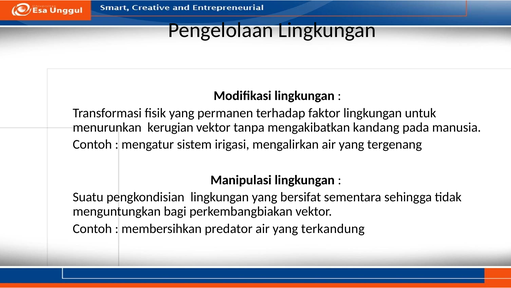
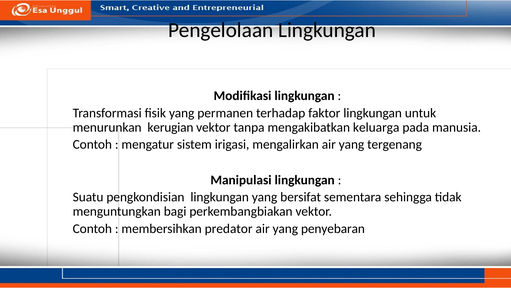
kandang: kandang -> keluarga (376, 127)
terkandung: terkandung -> penyebaran (333, 228)
